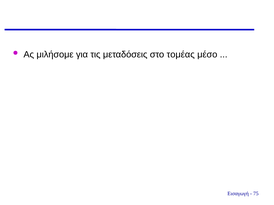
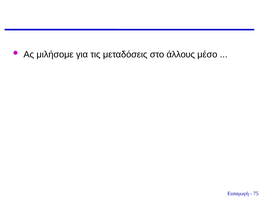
τομέας: τομέας -> άλλους (181, 55)
